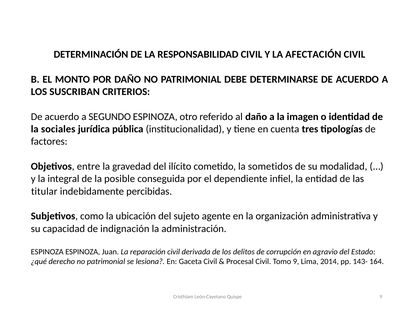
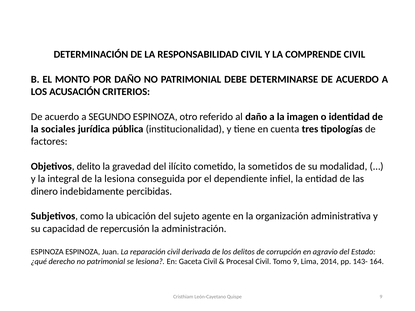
AFECTACIÓN: AFECTACIÓN -> COMPRENDE (313, 55)
SUSCRIBAN: SUSCRIBAN -> ACUSACIÓN (75, 92)
entre: entre -> delito (89, 167)
la posible: posible -> lesiona (120, 179)
titular: titular -> dinero (44, 191)
indignación: indignación -> repercusión (125, 229)
